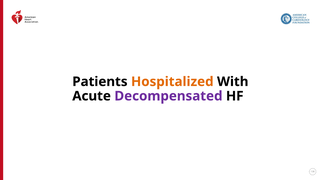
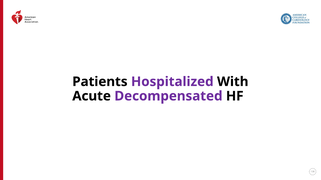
Hospitalized colour: orange -> purple (172, 82)
